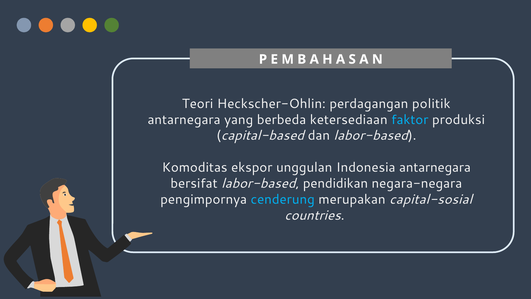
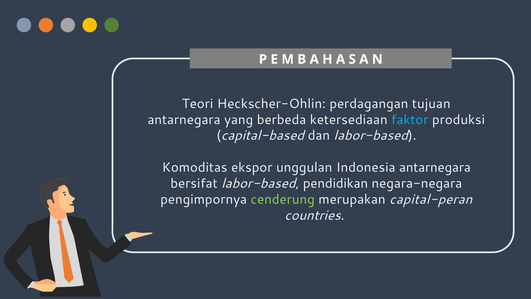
politik: politik -> tujuan (431, 104)
cenderung colour: light blue -> light green (283, 199)
capital-sosial: capital-sosial -> capital-peran (431, 199)
